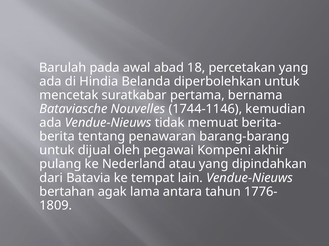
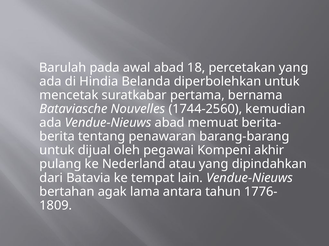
1744-1146: 1744-1146 -> 1744-2560 (205, 109)
Vendue-Nieuws tidak: tidak -> abad (170, 123)
